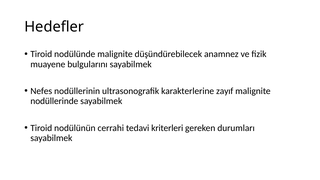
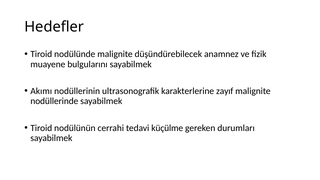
Nefes: Nefes -> Akımı (41, 91)
kriterleri: kriterleri -> küçülme (167, 128)
